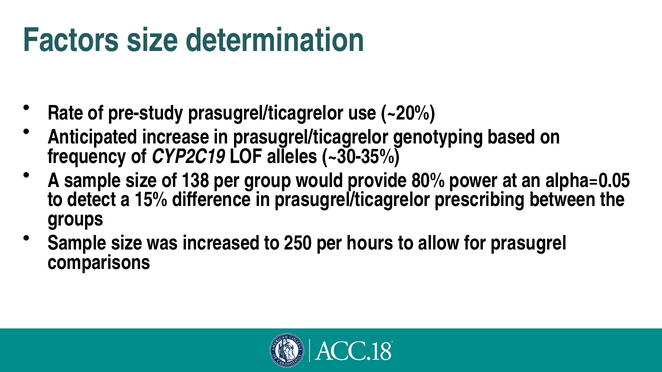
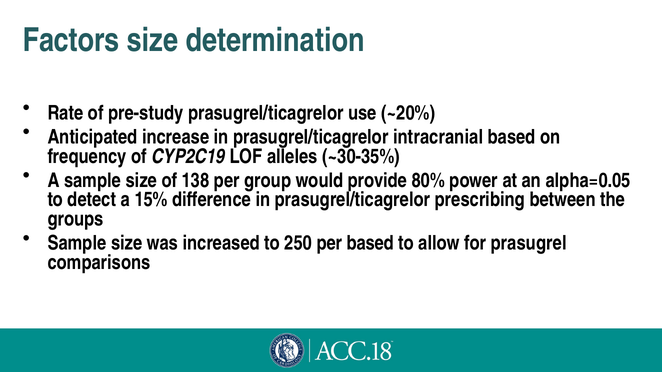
genotyping: genotyping -> intracranial (438, 137)
per hours: hours -> based (370, 244)
